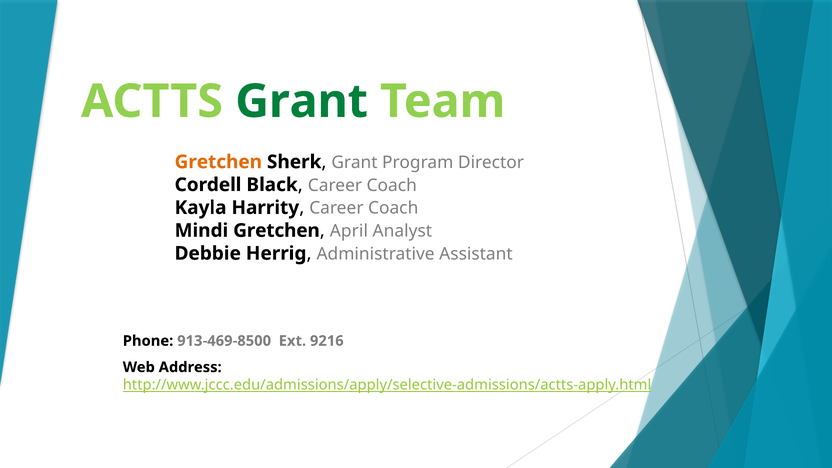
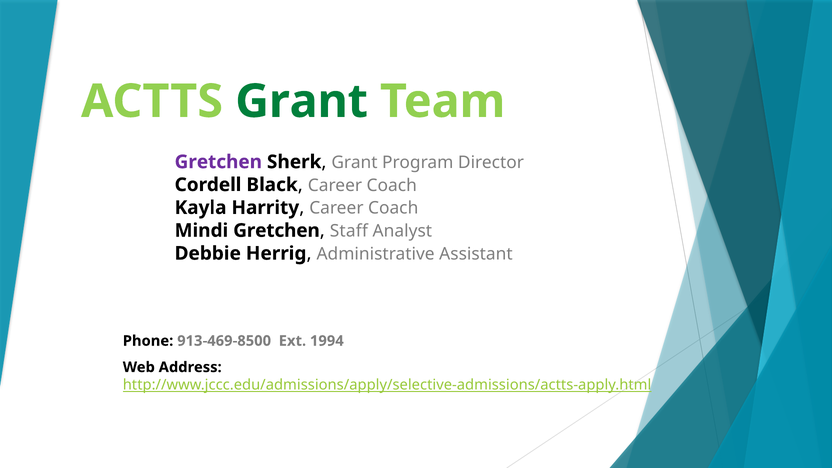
Gretchen colour: orange -> purple (218, 162)
April: April -> Staff (349, 231)
9216: 9216 -> 1994 (327, 341)
